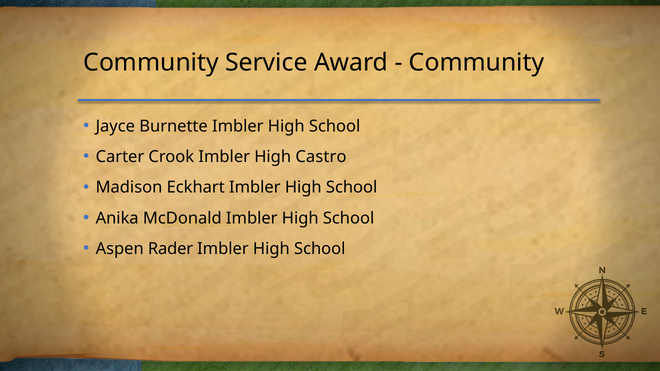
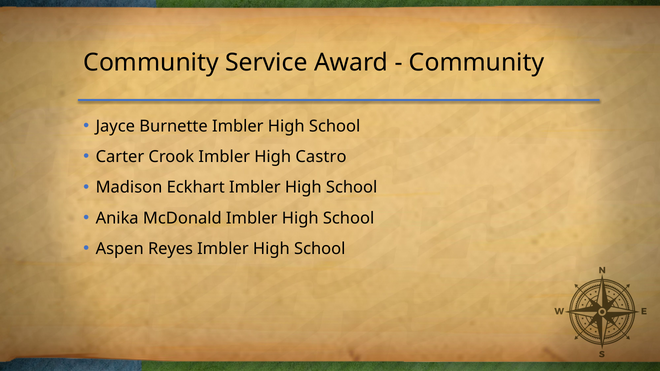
Rader: Rader -> Reyes (170, 249)
